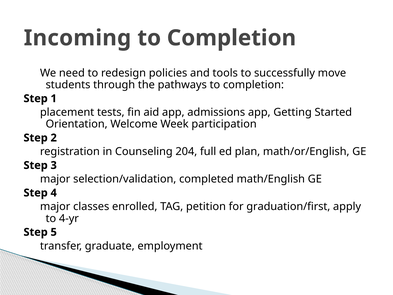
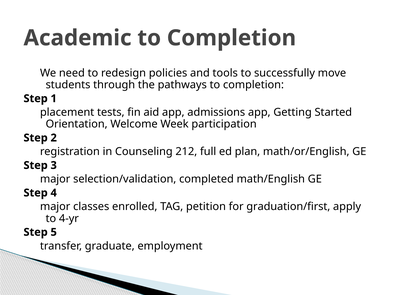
Incoming: Incoming -> Academic (78, 38)
204: 204 -> 212 (186, 151)
